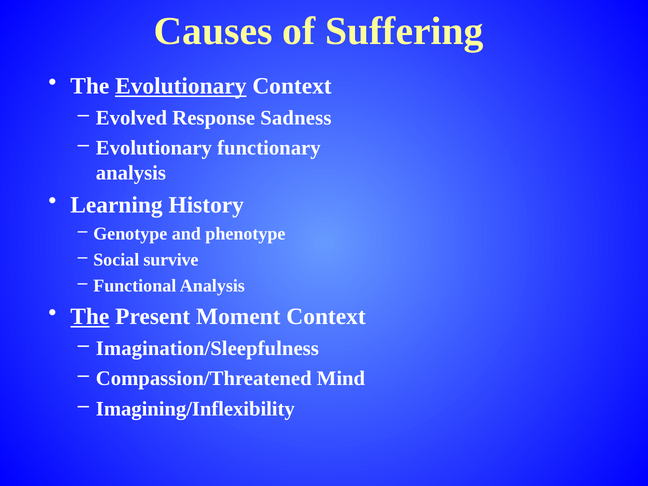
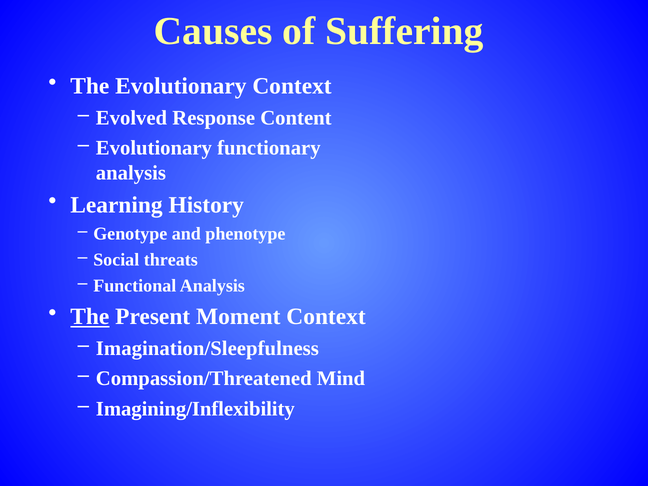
Evolutionary underline: present -> none (181, 86)
Sadness: Sadness -> Content (296, 118)
survive: survive -> threats (171, 260)
